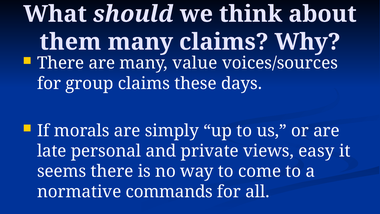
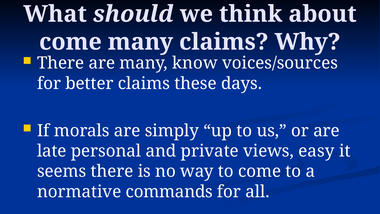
them: them -> come (70, 42)
value: value -> know (195, 63)
group: group -> better (89, 83)
